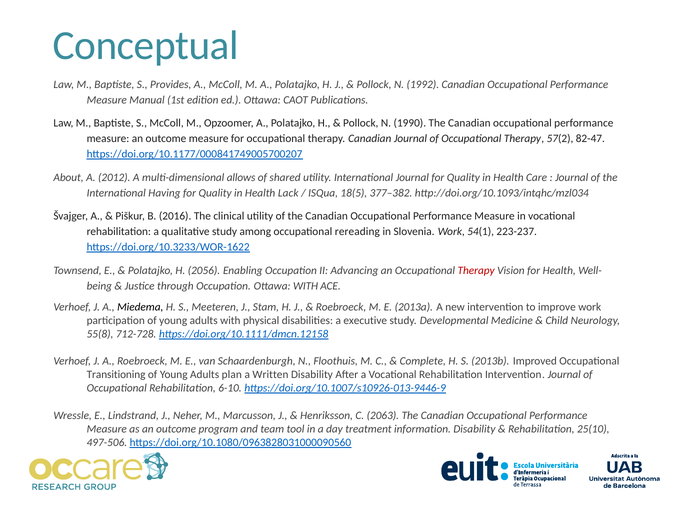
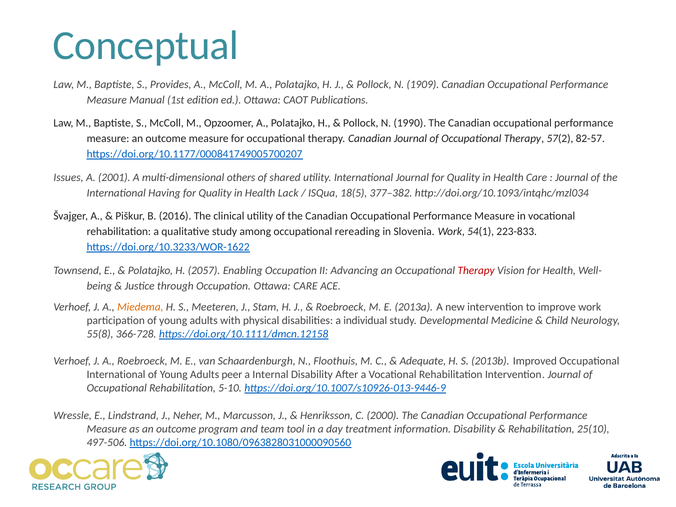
1992: 1992 -> 1909 (423, 84)
82-47: 82-47 -> 82-57 (590, 139)
About: About -> Issues (68, 177)
2012: 2012 -> 2001 (114, 177)
allows: allows -> others (241, 177)
223-237: 223-237 -> 223-833 (517, 232)
2056: 2056 -> 2057 (204, 270)
Ottawa WITH: WITH -> CARE (305, 286)
Miedema colour: black -> orange (140, 307)
executive: executive -> individual (365, 320)
712-728: 712-728 -> 366-728 (136, 334)
Complete: Complete -> Adequate (423, 361)
Transitioning: Transitioning -> International (116, 375)
plan: plan -> peer (232, 375)
Written: Written -> Internal (270, 375)
6-10: 6-10 -> 5-10 (230, 388)
2063: 2063 -> 2000 (383, 415)
